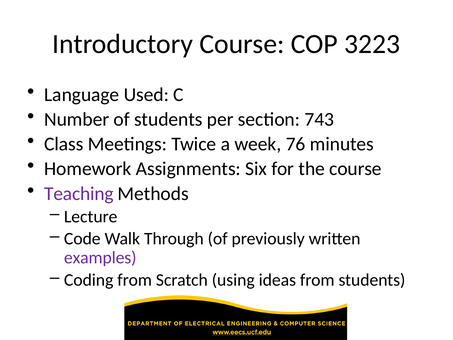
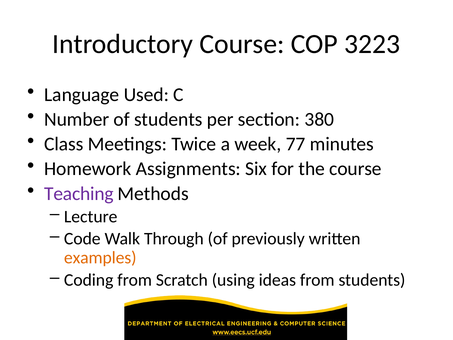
743: 743 -> 380 (319, 119)
76: 76 -> 77 (296, 144)
examples colour: purple -> orange (100, 258)
